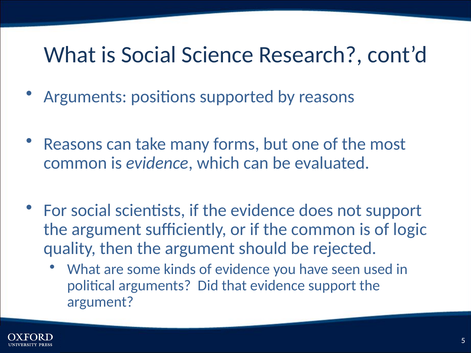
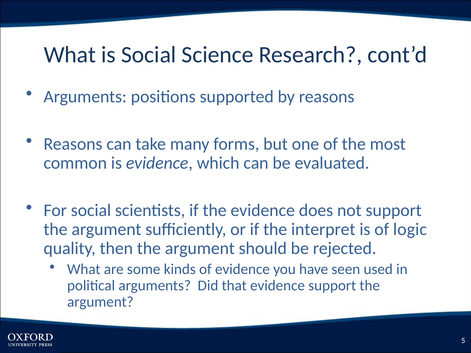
the common: common -> interpret (323, 230)
